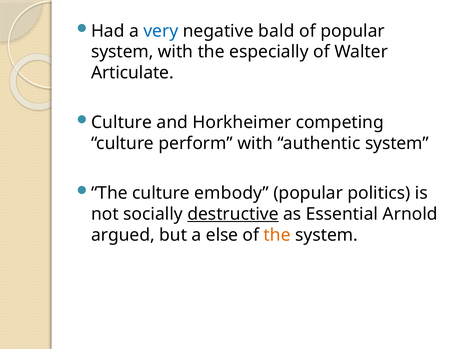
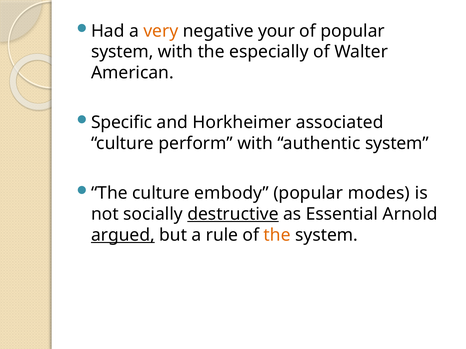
very colour: blue -> orange (161, 31)
bald: bald -> your (276, 31)
Articulate: Articulate -> American (132, 73)
Culture: Culture -> Specific (122, 123)
competing: competing -> associated (340, 123)
politics: politics -> modes (379, 193)
argued underline: none -> present (123, 235)
else: else -> rule (222, 235)
